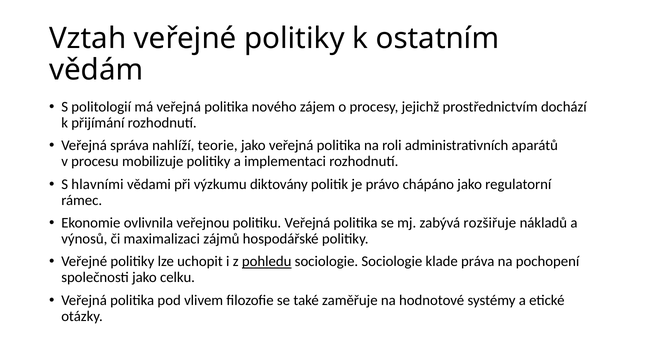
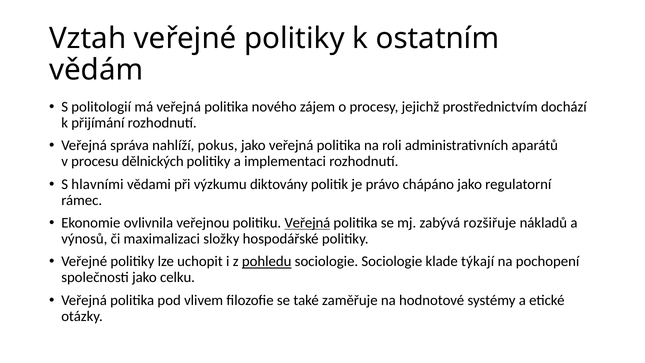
teorie: teorie -> pokus (218, 146)
mobilizuje: mobilizuje -> dělnických (153, 161)
Veřejná underline: none -> present (307, 223)
zájmů: zájmů -> složky (221, 239)
práva: práva -> týkají (478, 261)
